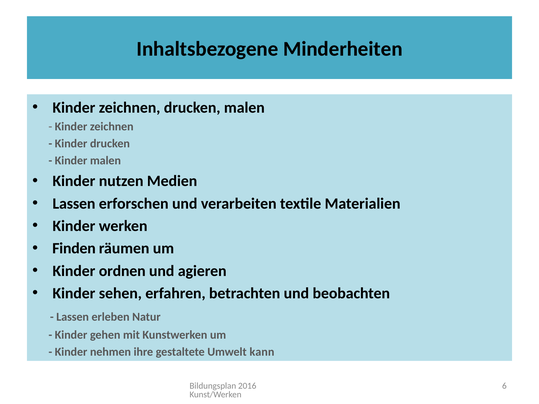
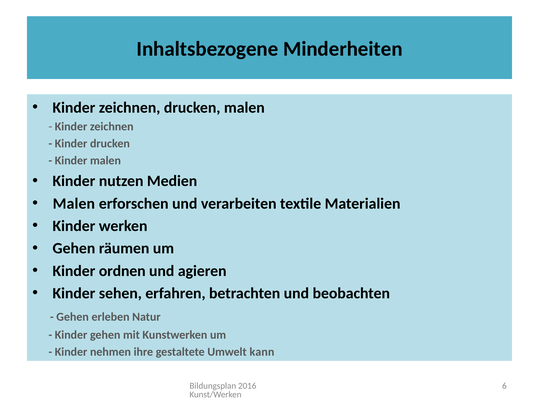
Lassen: Lassen -> Malen (74, 204)
Finden: Finden -> Gehen (74, 249)
Lassen: Lassen -> Gehen (73, 317)
